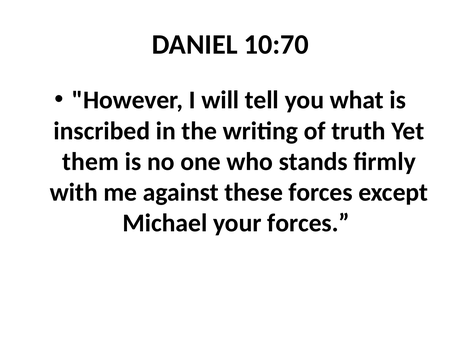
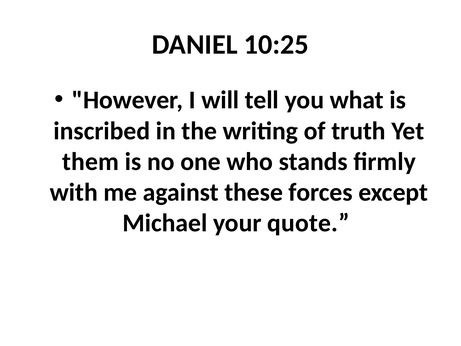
10:70: 10:70 -> 10:25 (276, 45)
your forces: forces -> quote (308, 223)
